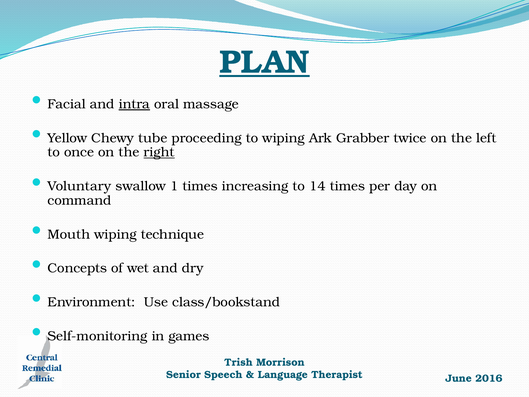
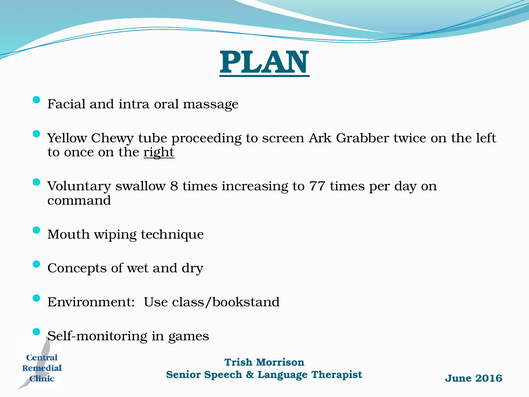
intra underline: present -> none (134, 104)
to wiping: wiping -> screen (284, 138)
1: 1 -> 8 (174, 186)
14: 14 -> 77 (317, 186)
